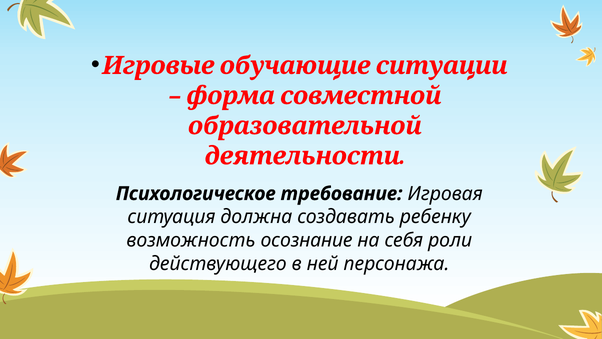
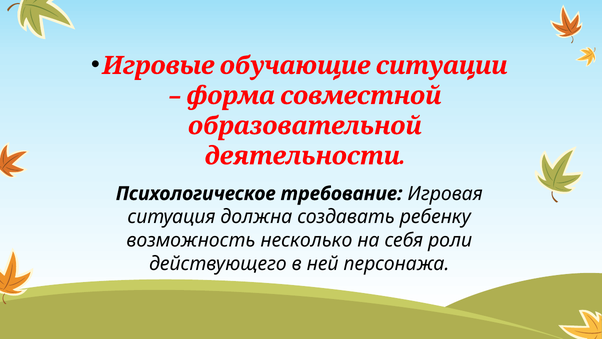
осознание: осознание -> несколько (306, 240)
